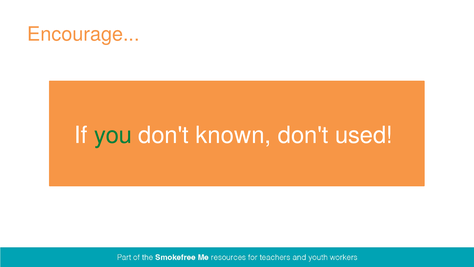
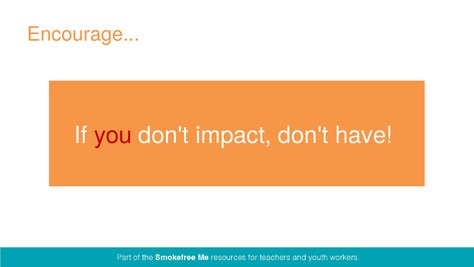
you colour: green -> red (113, 135)
known: known -> impact (233, 135)
used: used -> have (364, 135)
